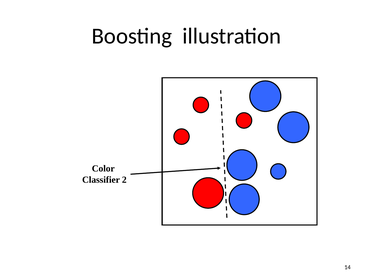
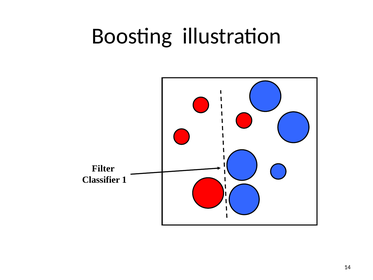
Color: Color -> Filter (103, 168)
2: 2 -> 1 (124, 180)
